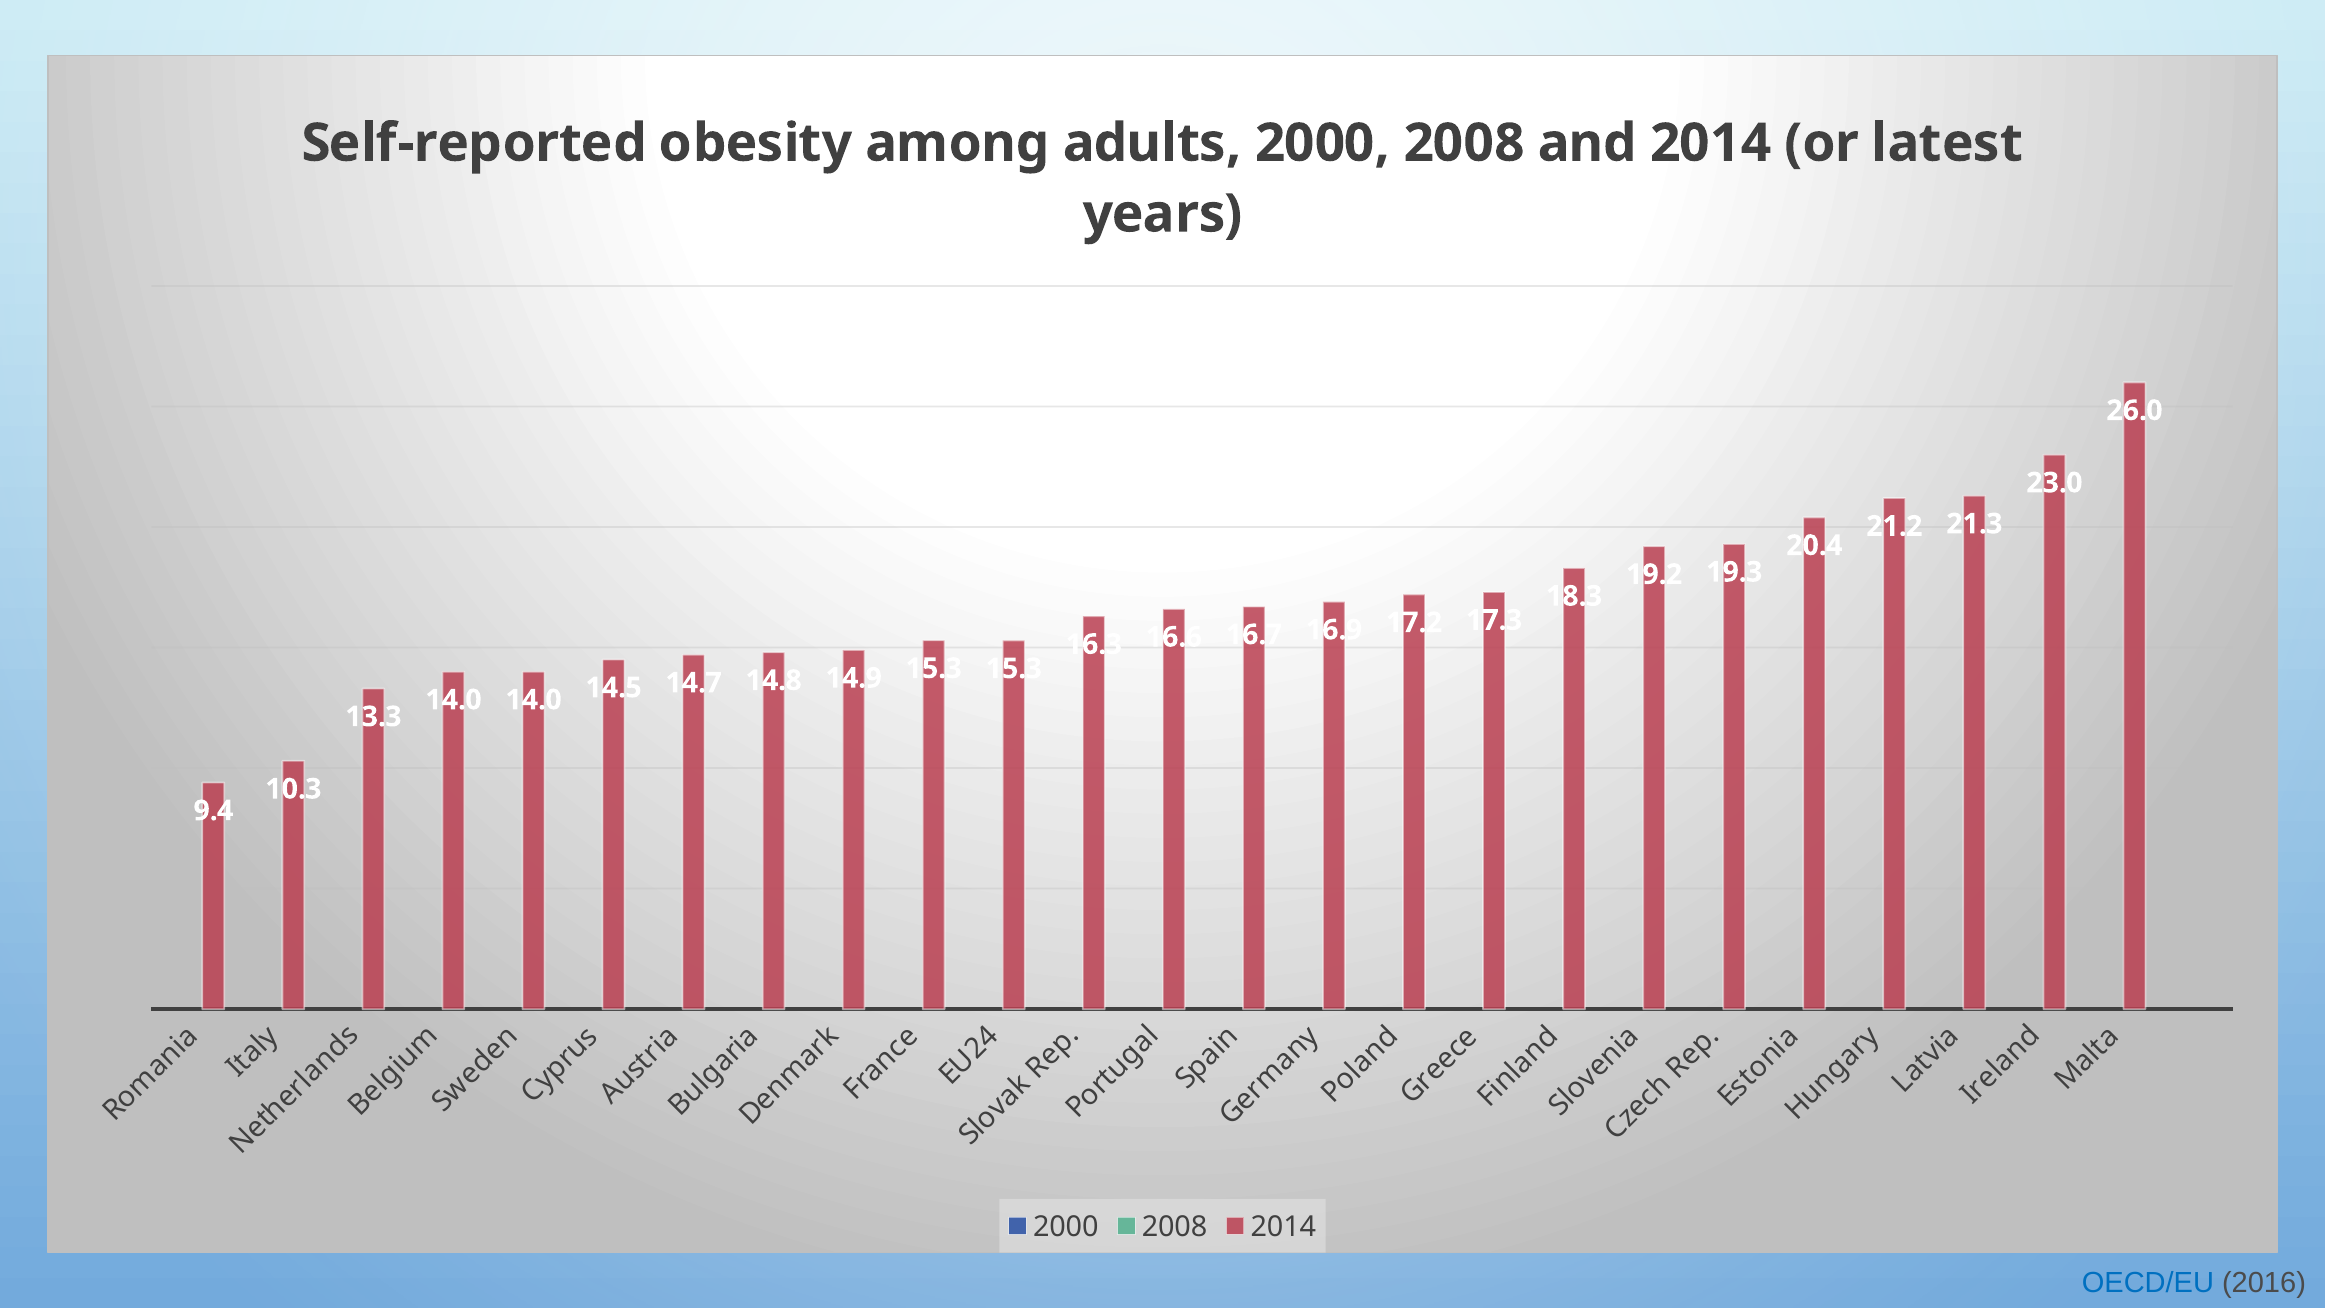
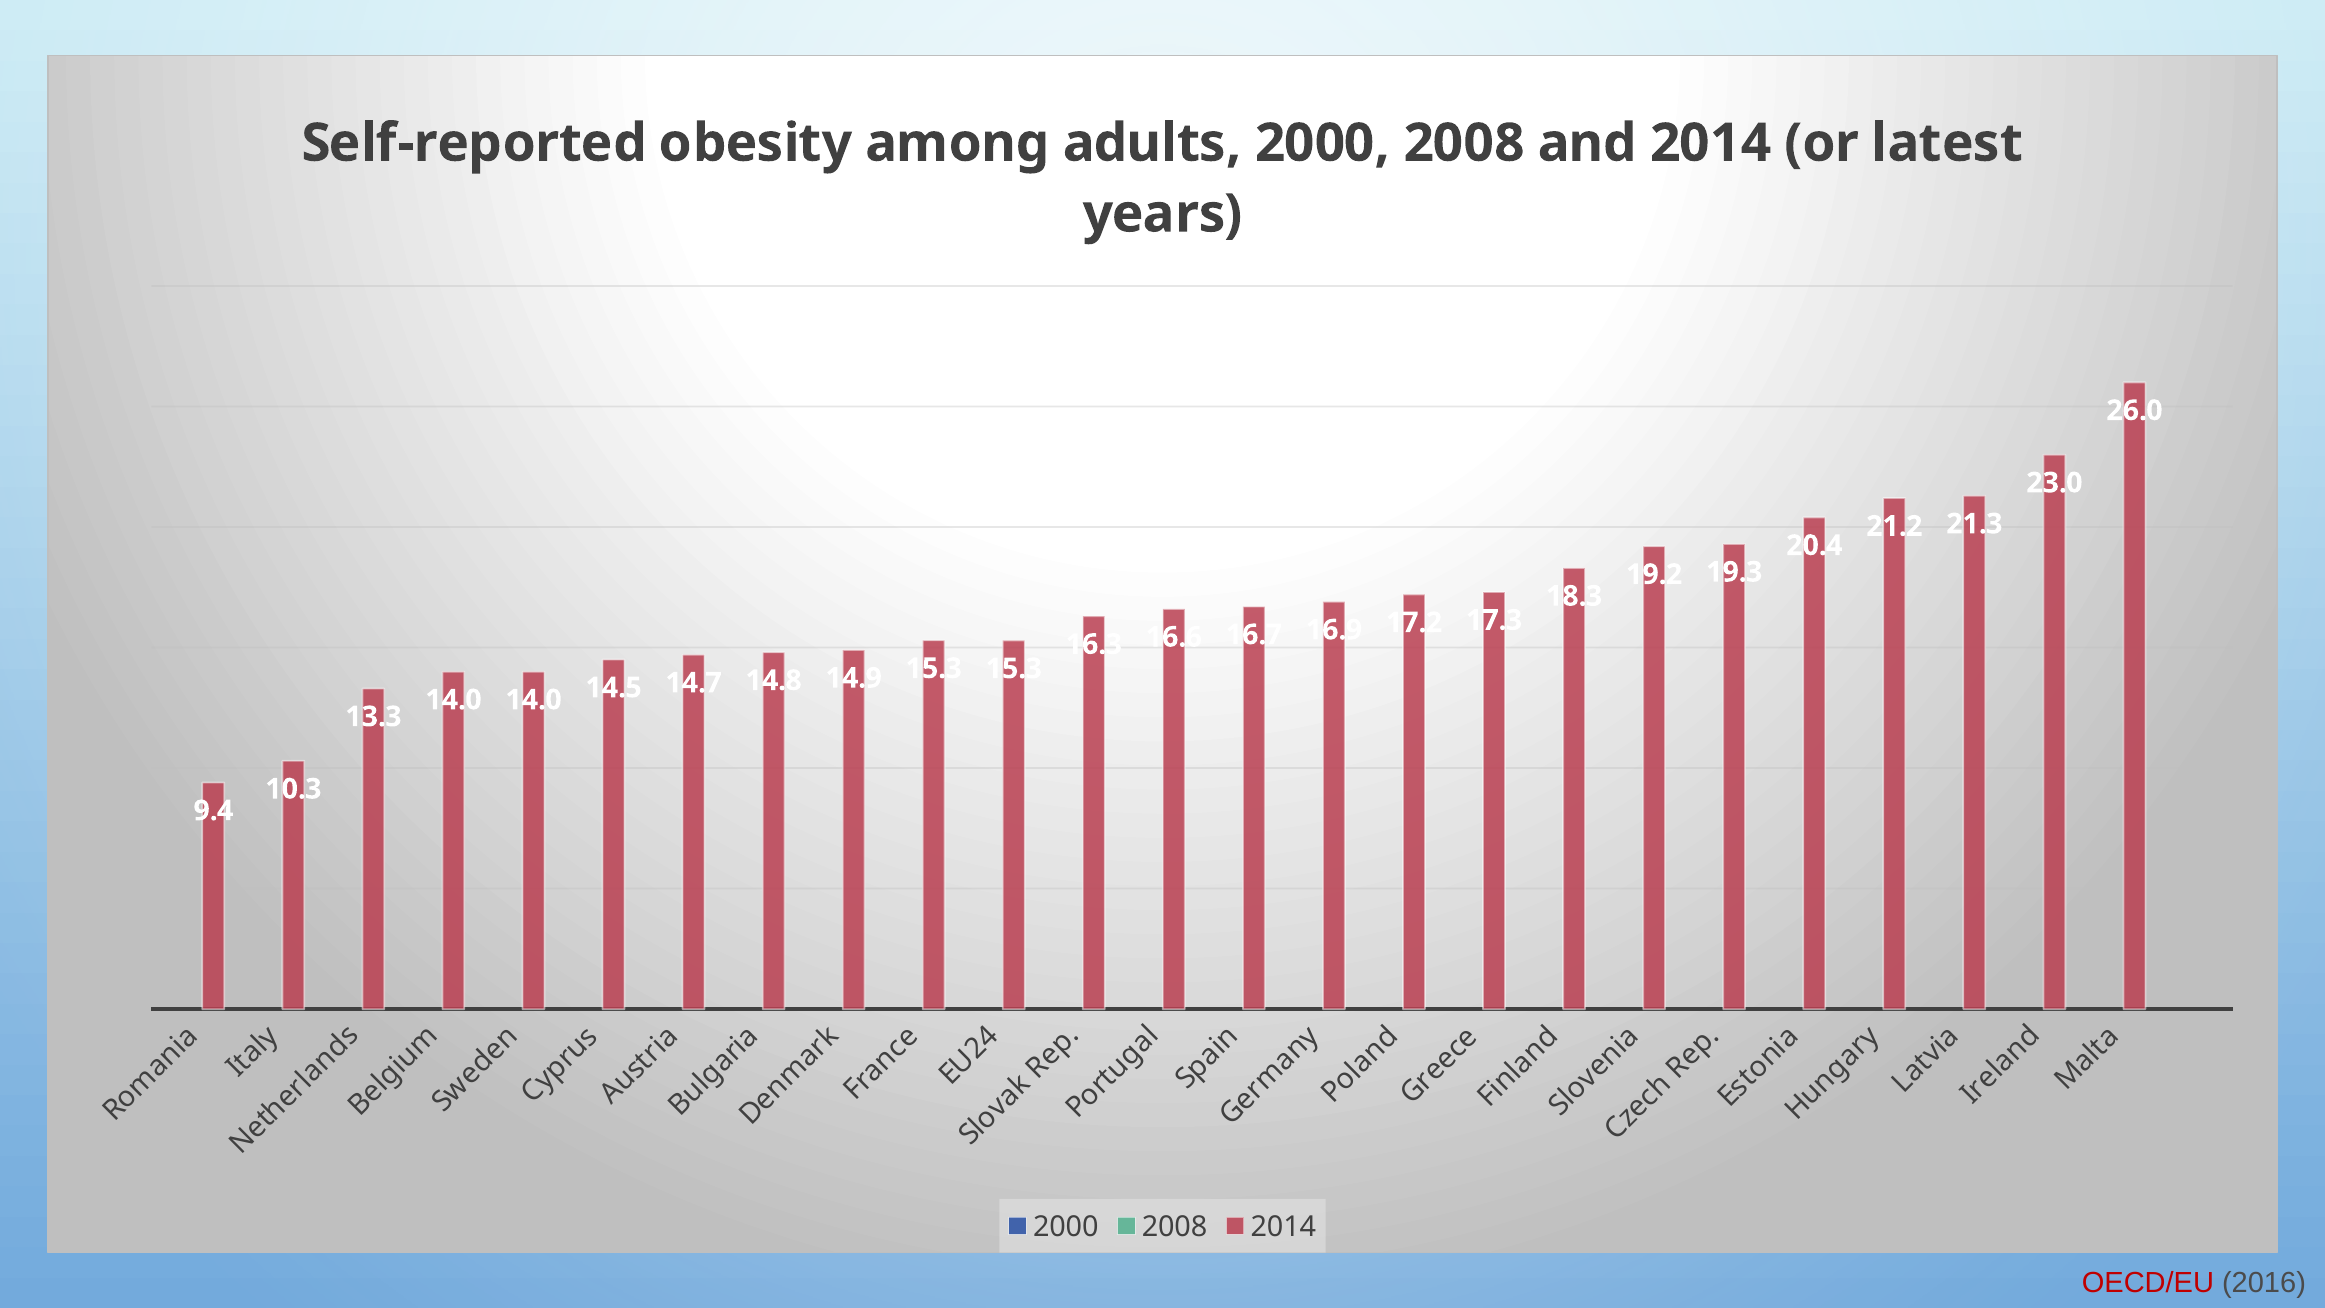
OECD/EU colour: blue -> red (2148, 1283)
